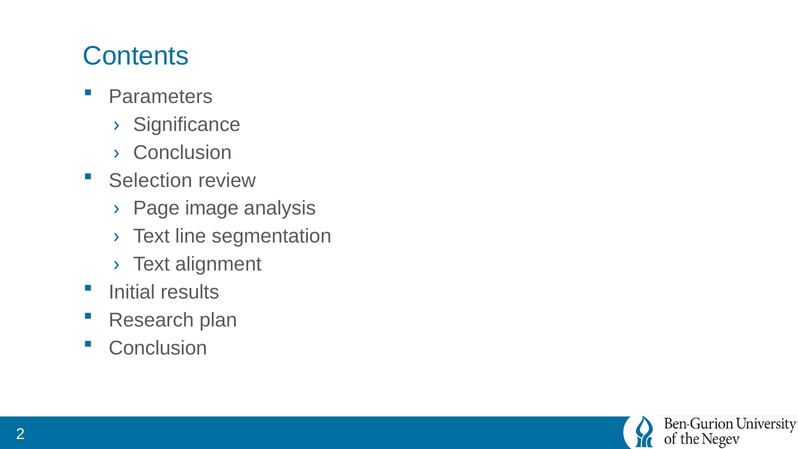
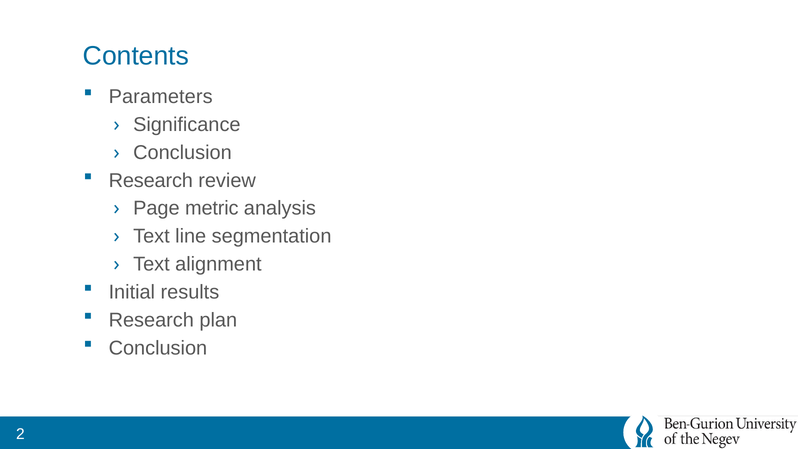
Selection: Selection -> Research (151, 180)
image: image -> metric (212, 208)
